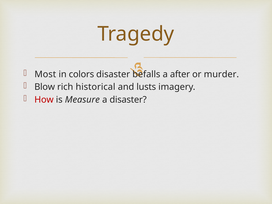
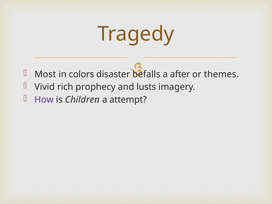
murder: murder -> themes (221, 74)
Blow: Blow -> Vivid (45, 87)
historical: historical -> prophecy (96, 87)
How colour: red -> purple (44, 100)
Measure: Measure -> Children (82, 100)
a disaster: disaster -> attempt (128, 100)
